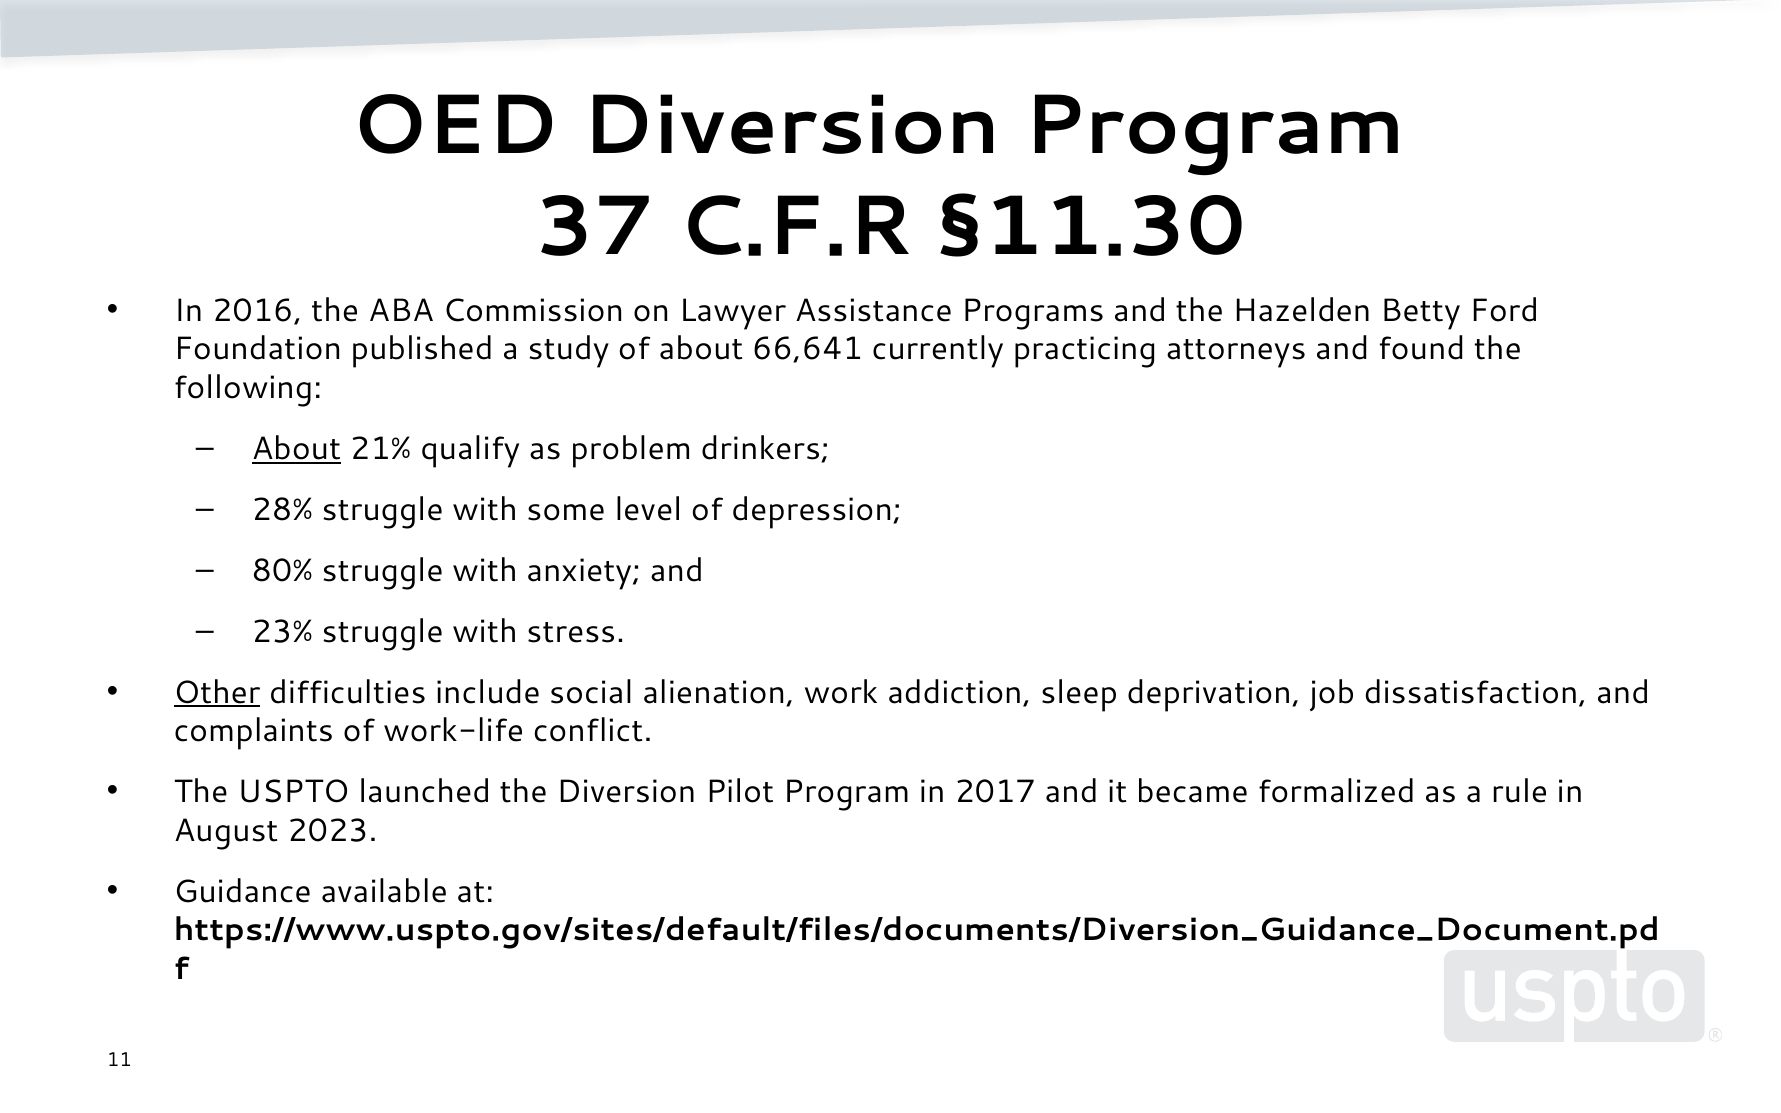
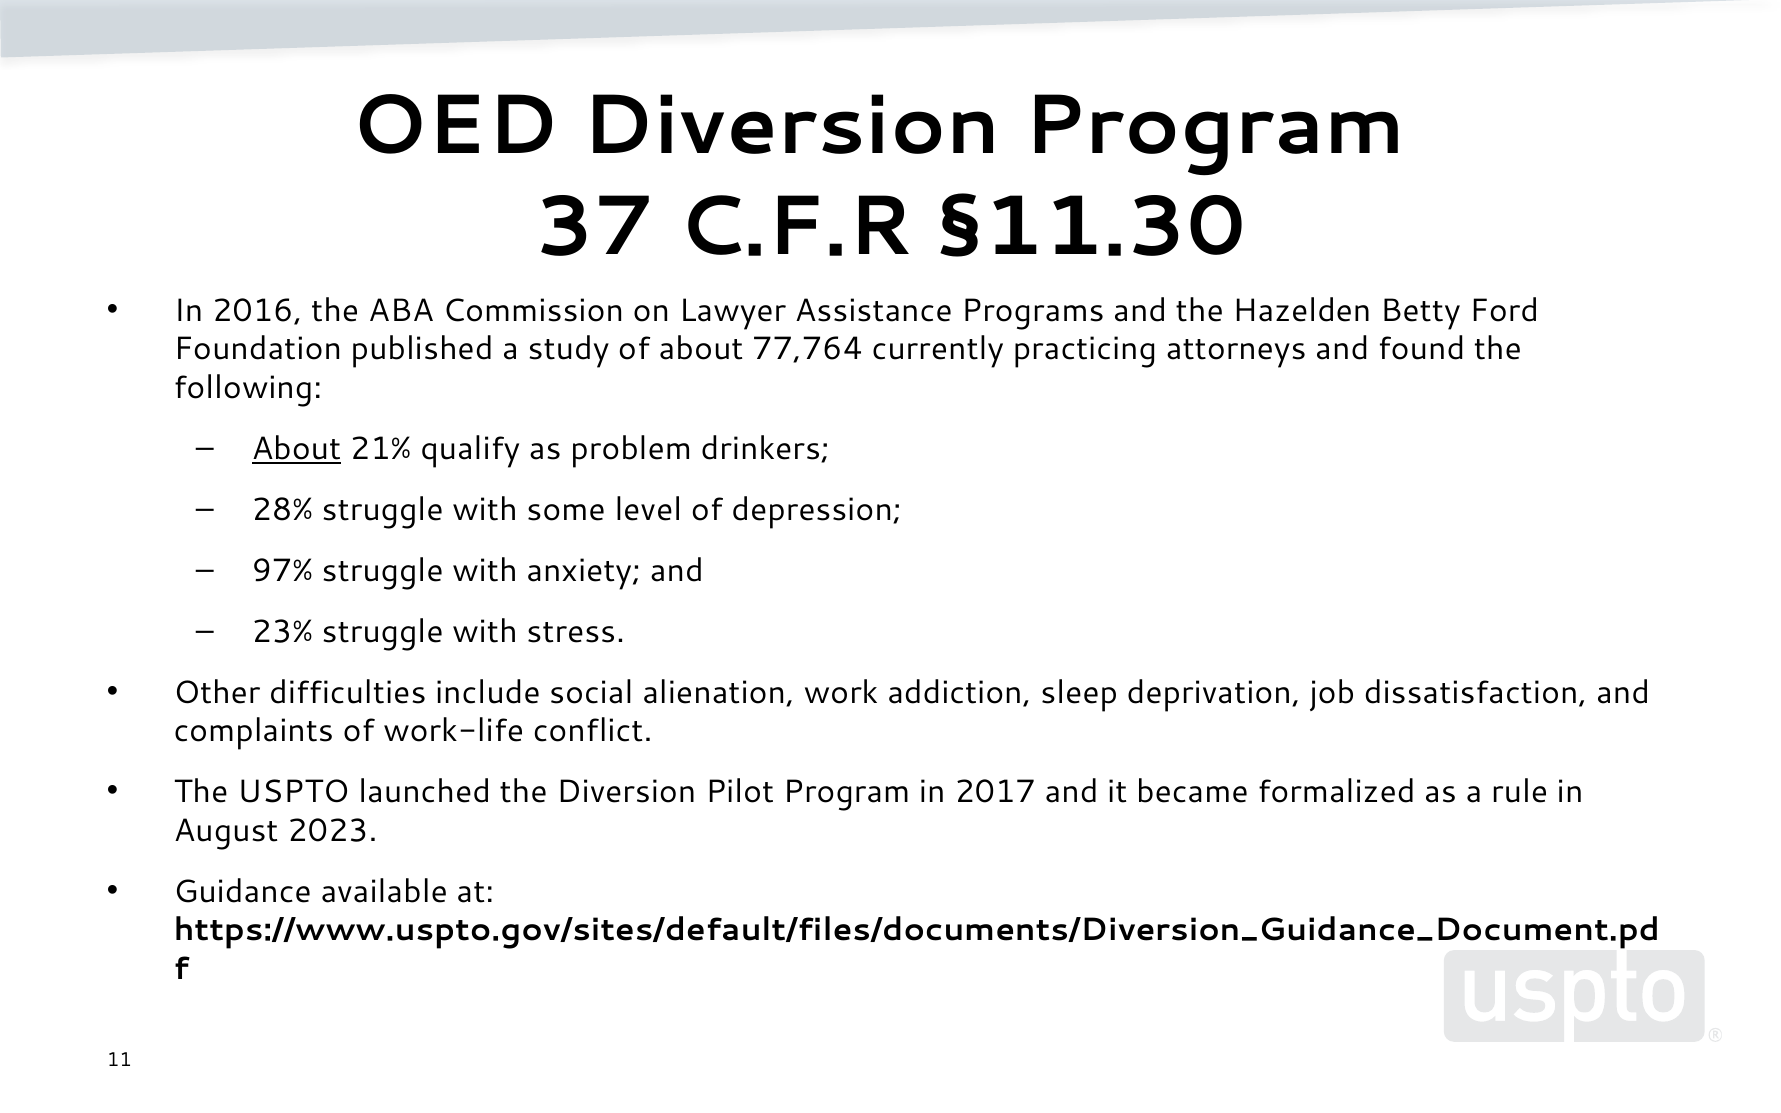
66,641: 66,641 -> 77,764 (808, 349)
80%: 80% -> 97% (282, 571)
Other underline: present -> none (217, 693)
